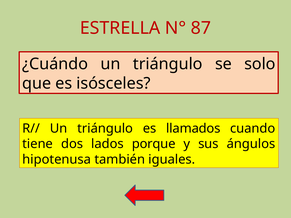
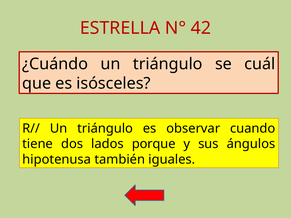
87: 87 -> 42 (201, 28)
solo: solo -> cuál (260, 64)
llamados: llamados -> observar (193, 129)
